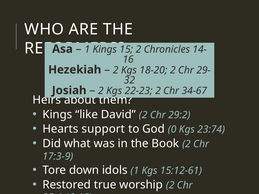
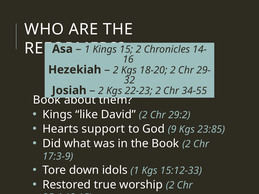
34-67: 34-67 -> 34-55 (194, 91)
Heirs: Heirs -> Book (47, 100)
0: 0 -> 9 (172, 130)
23:74: 23:74 -> 23:85 (211, 130)
15:12-61: 15:12-61 -> 15:12-33 (181, 171)
